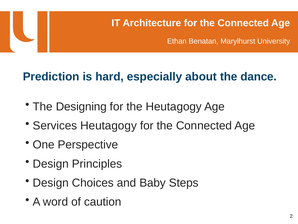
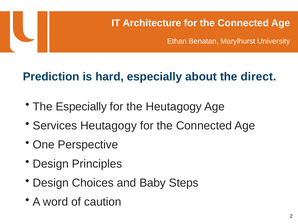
dance: dance -> direct (259, 77)
The Designing: Designing -> Especially (81, 106)
